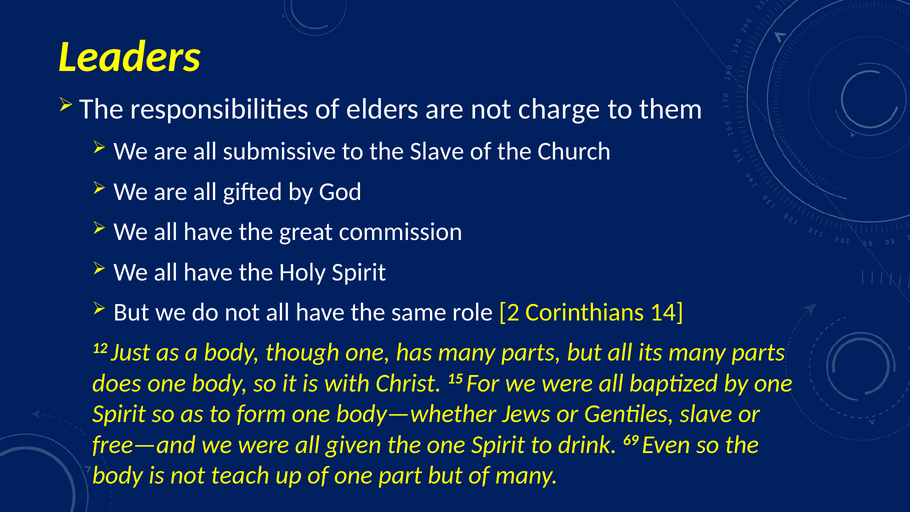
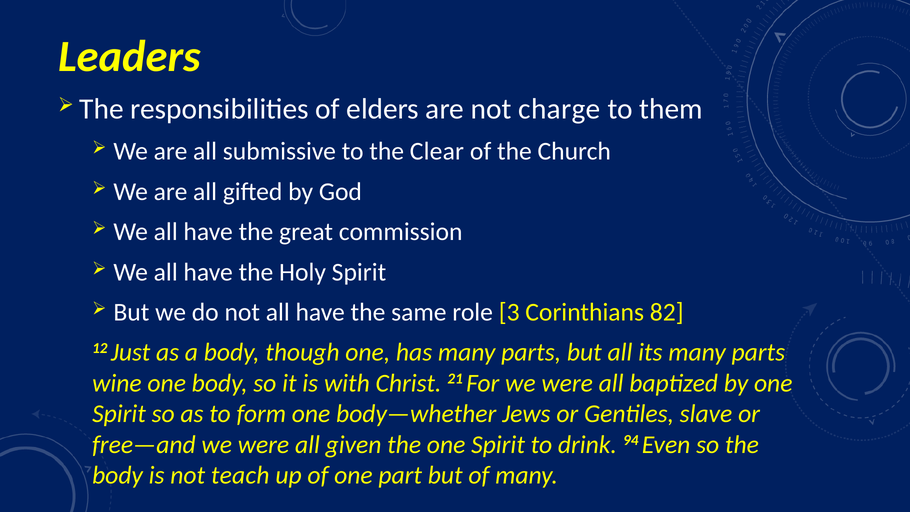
the Slave: Slave -> Clear (437, 151)
2: 2 -> 3 (509, 312)
14: 14 -> 82 (667, 312)
does: does -> wine (117, 383)
15: 15 -> 21 (455, 379)
69: 69 -> 94 (631, 440)
